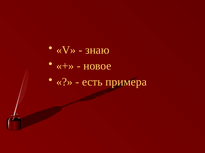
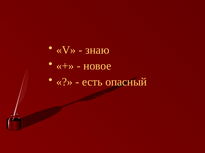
примера: примера -> опасный (126, 82)
